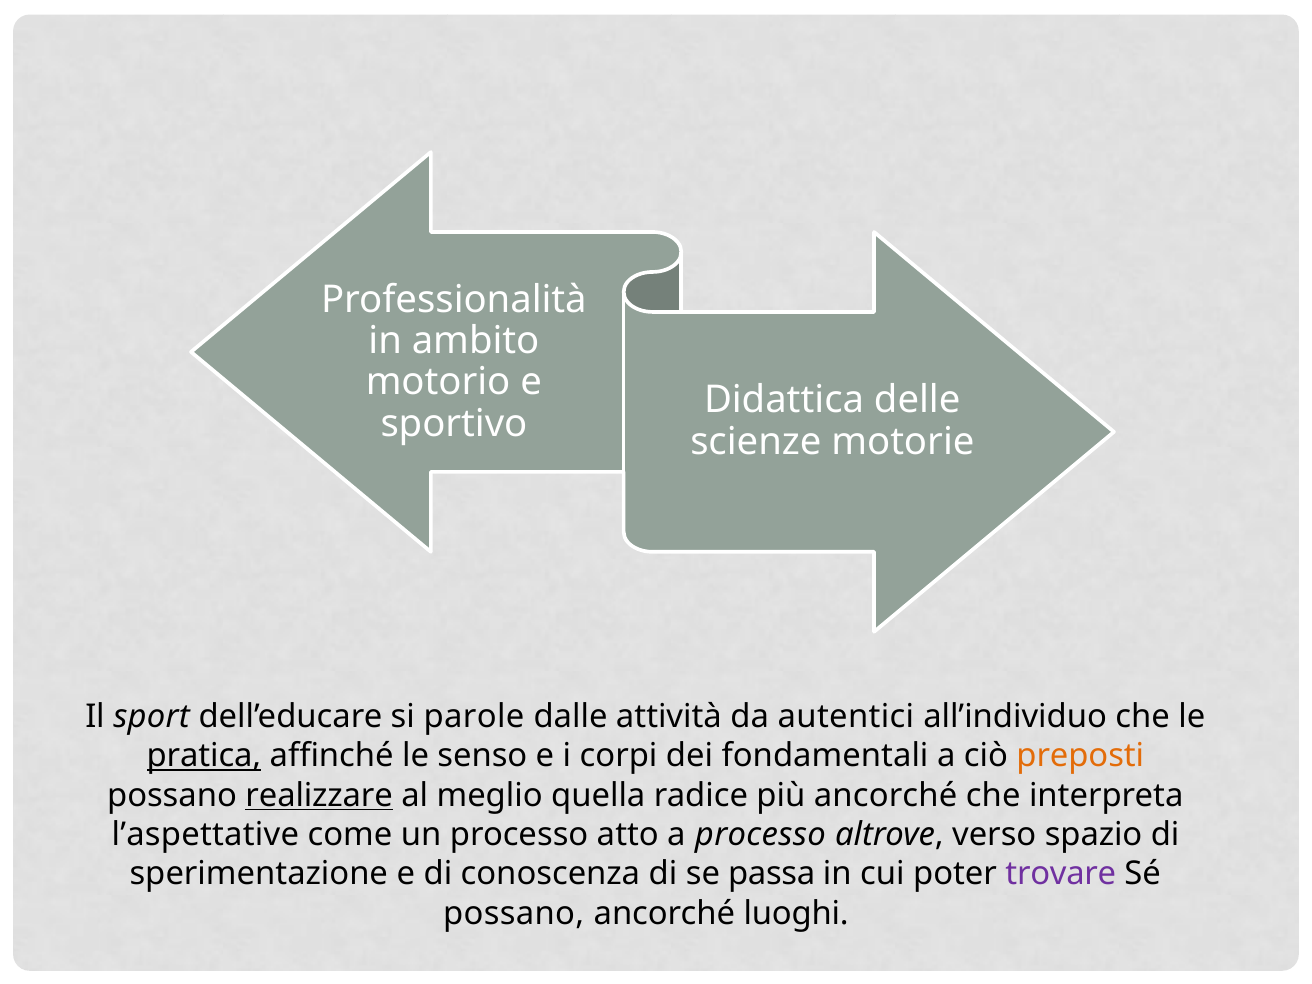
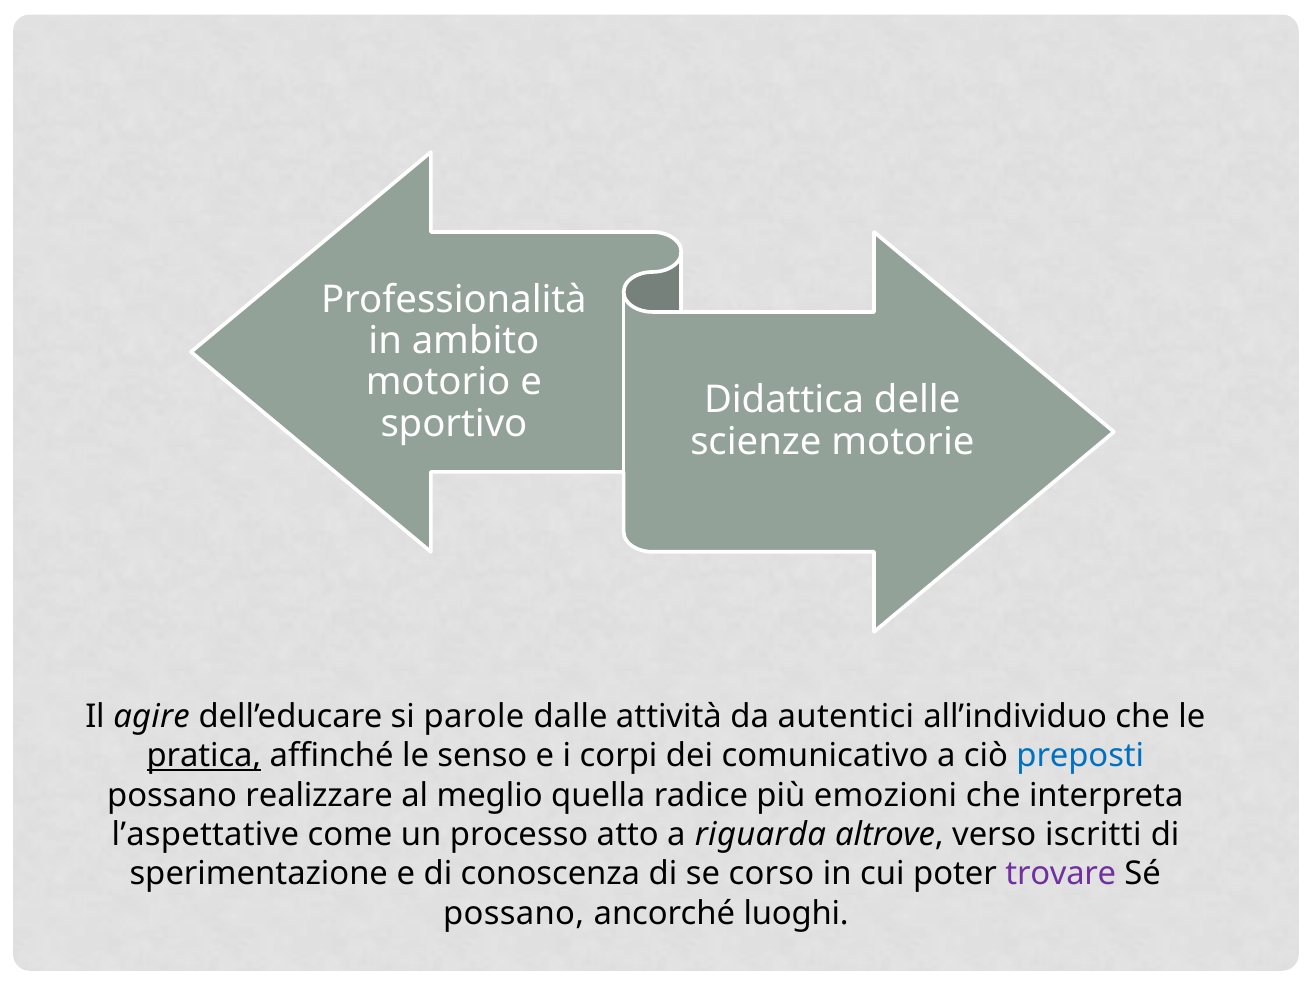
sport: sport -> agire (151, 717)
fondamentali: fondamentali -> comunicativo (825, 756)
preposti colour: orange -> blue (1080, 756)
realizzare underline: present -> none (319, 795)
più ancorché: ancorché -> emozioni (886, 795)
a processo: processo -> riguarda (760, 835)
spazio: spazio -> iscritti (1093, 835)
passa: passa -> corso (771, 874)
